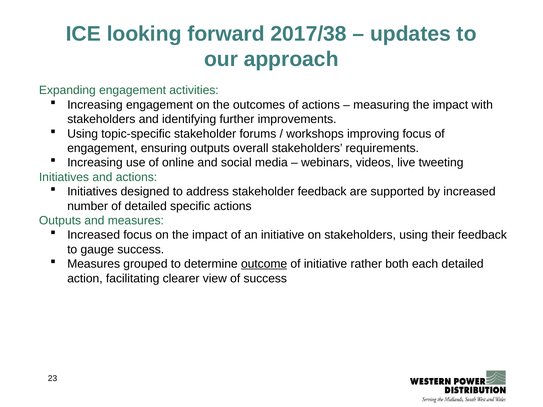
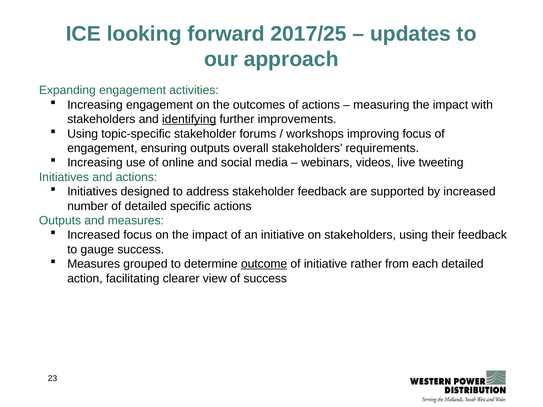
2017/38: 2017/38 -> 2017/25 (309, 34)
identifying underline: none -> present (189, 119)
both: both -> from (397, 264)
